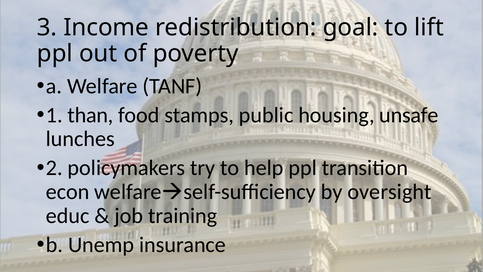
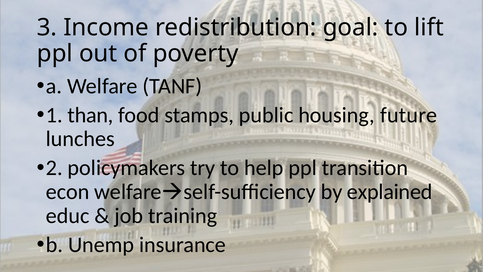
unsafe: unsafe -> future (409, 115)
oversight: oversight -> explained (390, 192)
